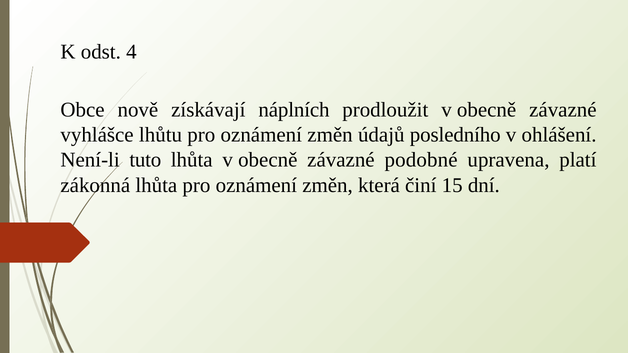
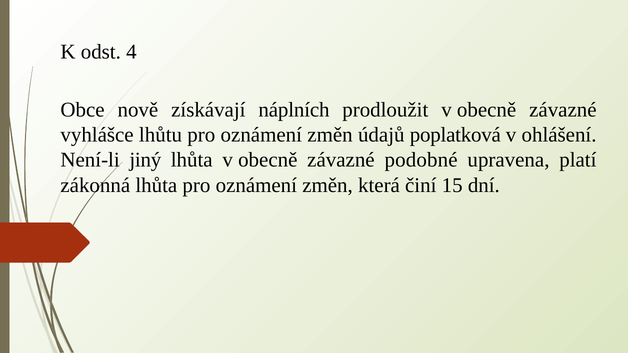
posledního: posledního -> poplatková (455, 135)
tuto: tuto -> jiný (145, 160)
